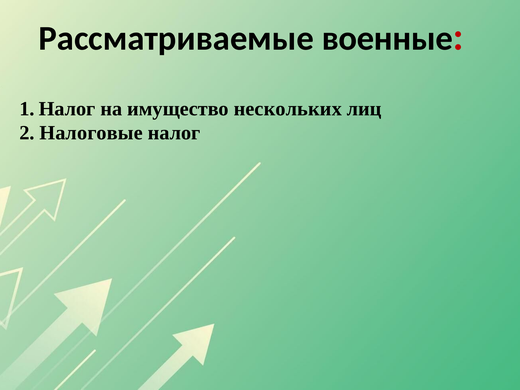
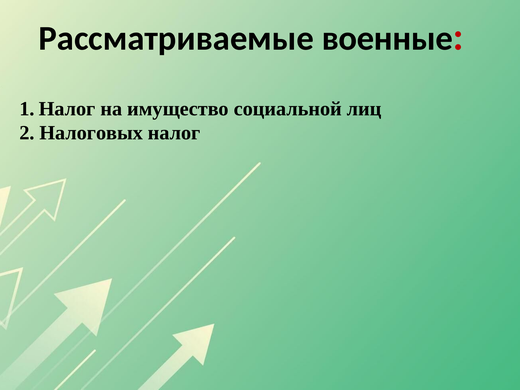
нескольких: нескольких -> социальной (288, 109)
Налоговые: Налоговые -> Налоговых (91, 133)
